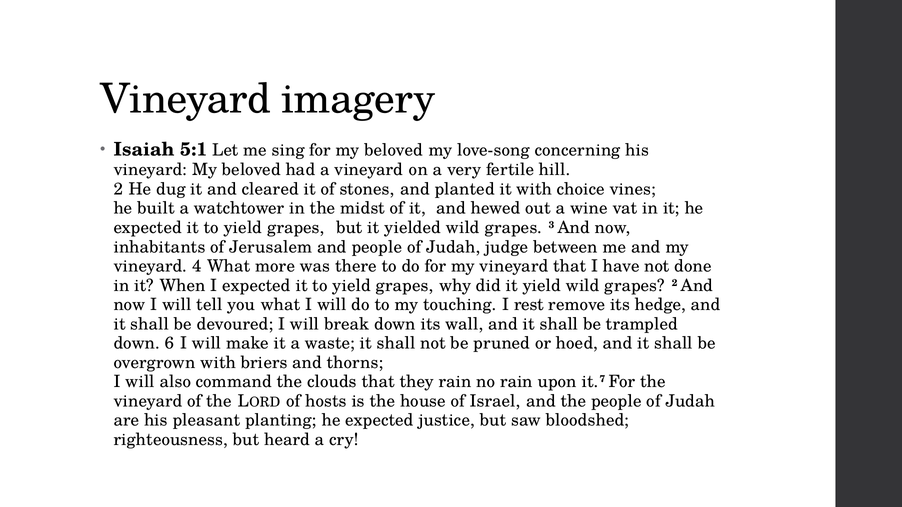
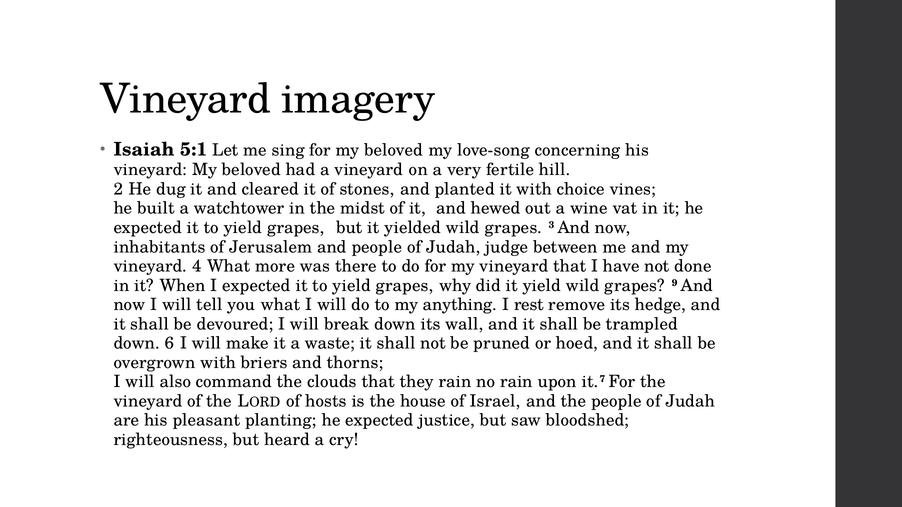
grapes 2: 2 -> 9 (675, 283)
touching: touching -> anything (460, 305)
